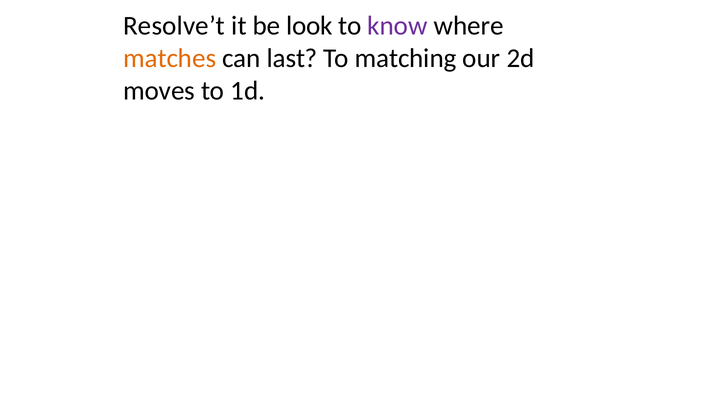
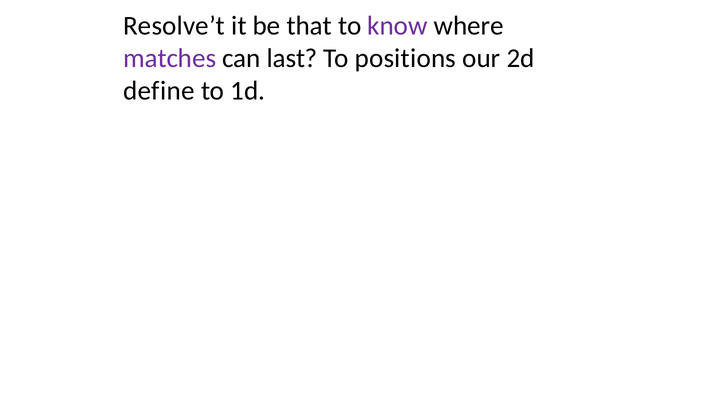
look: look -> that (309, 26)
matches colour: orange -> purple (170, 58)
matching: matching -> positions (405, 58)
moves: moves -> define (159, 91)
